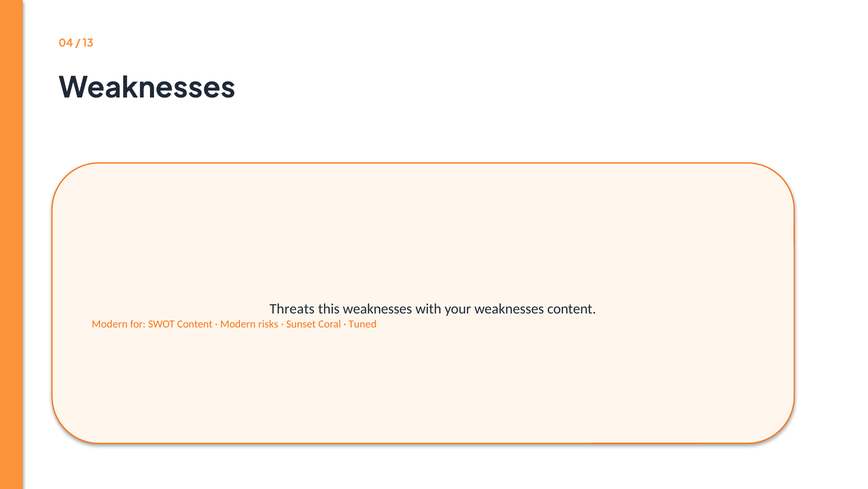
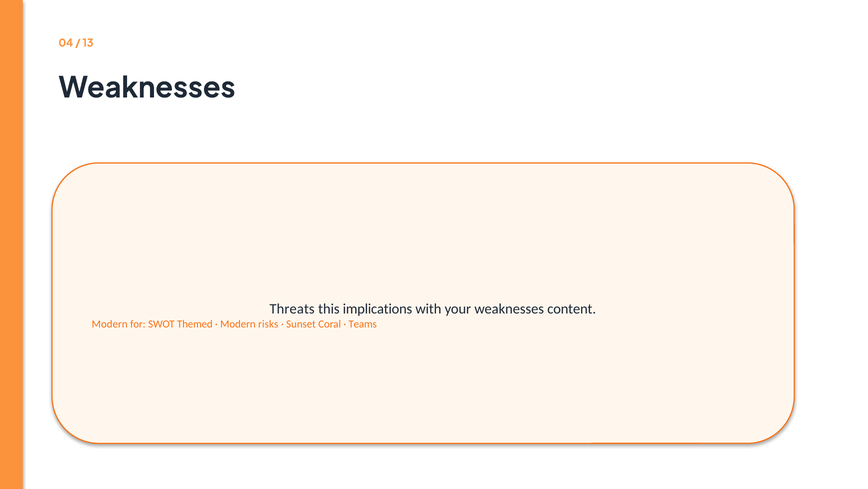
this weaknesses: weaknesses -> implications (378, 309)
SWOT Content: Content -> Themed (195, 324)
Tuned: Tuned -> Teams (363, 324)
